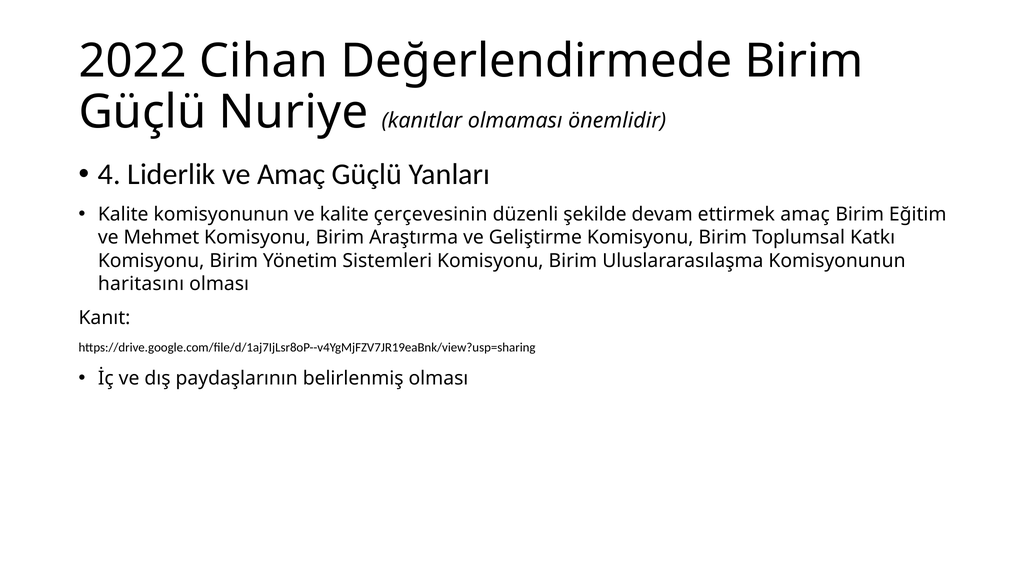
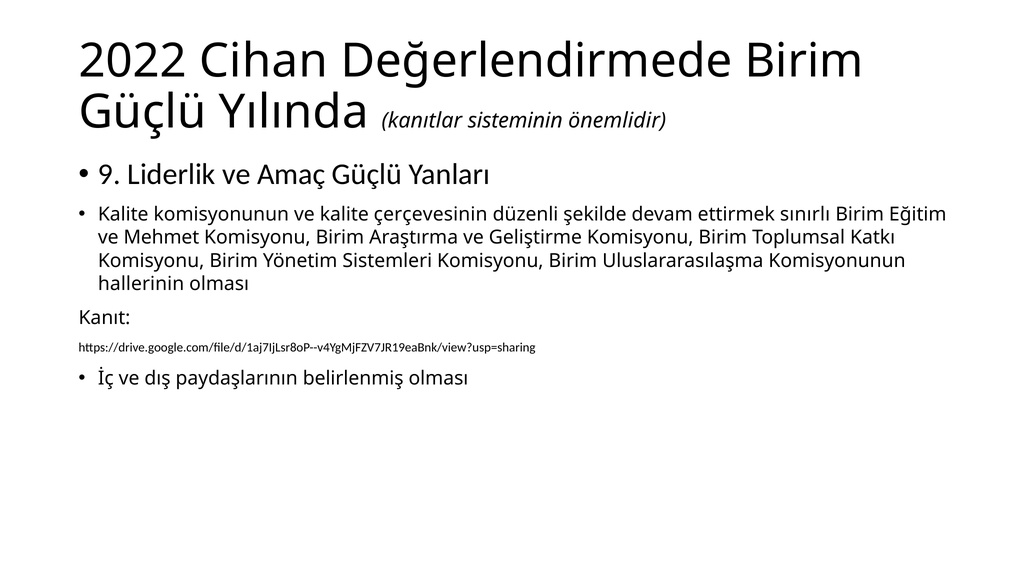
Nuriye: Nuriye -> Yılında (294, 112)
olmaması: olmaması -> sisteminin (515, 121)
4: 4 -> 9 (109, 174)
ettirmek amaç: amaç -> sınırlı (805, 214)
haritasını: haritasını -> hallerinin (141, 284)
